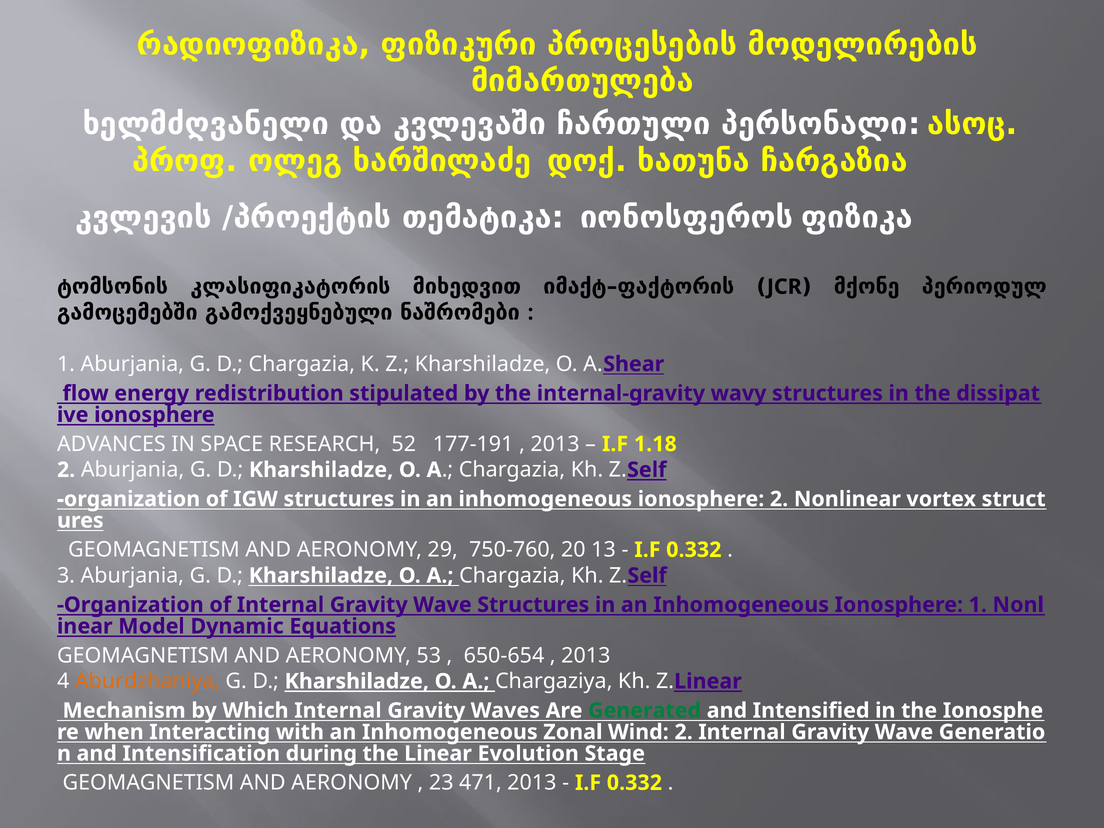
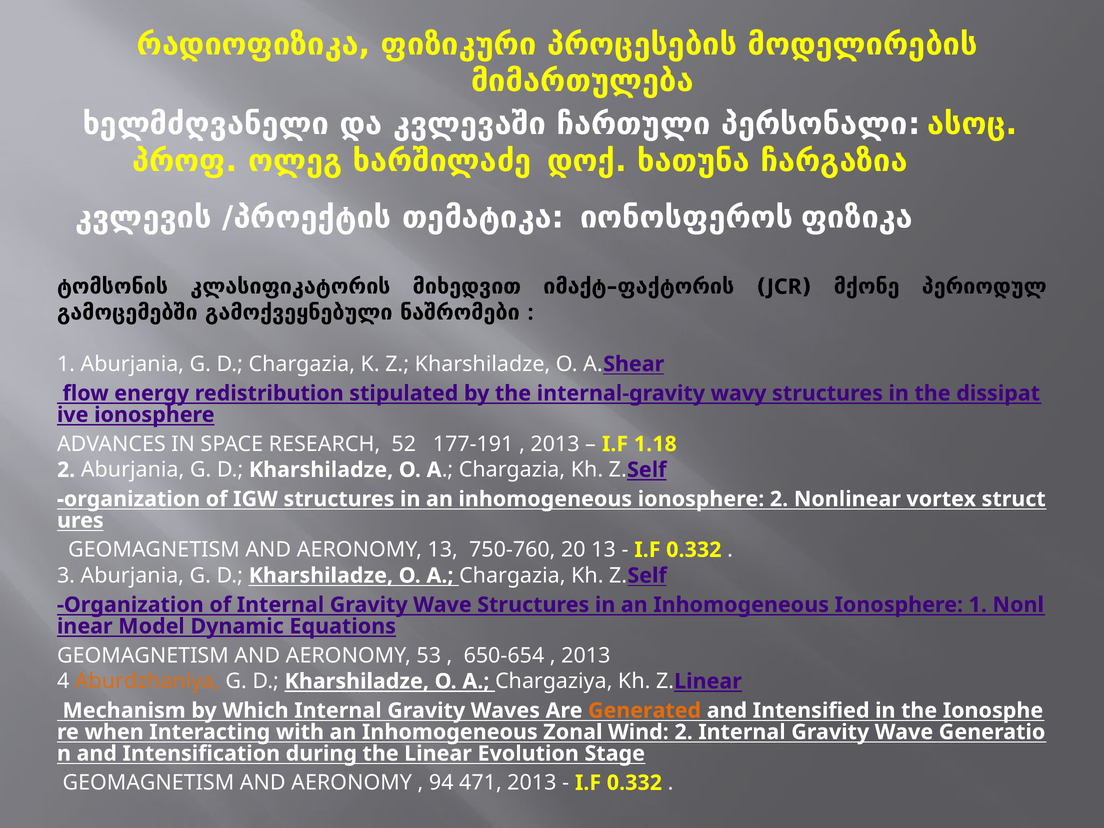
AERONOMY 29: 29 -> 13 (443, 550)
Generated colour: green -> orange (645, 711)
23: 23 -> 94 (441, 783)
